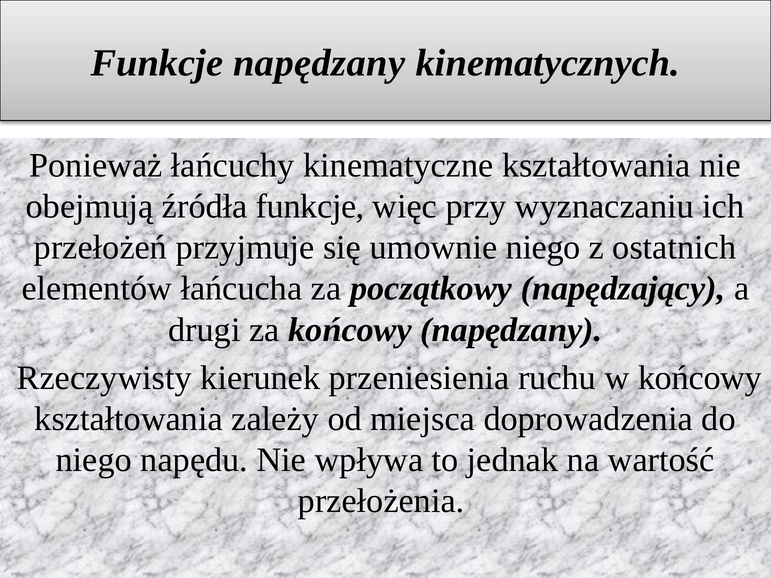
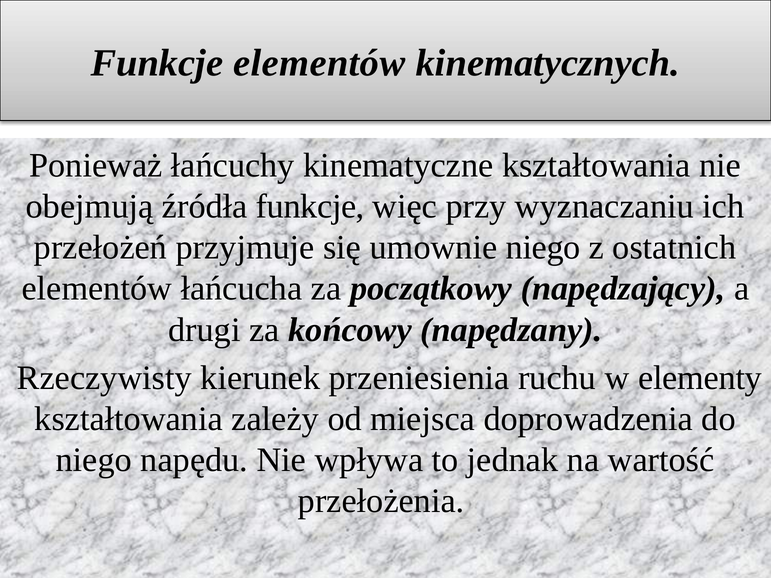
Funkcje napędzany: napędzany -> elementów (319, 63)
w końcowy: końcowy -> elementy (700, 378)
